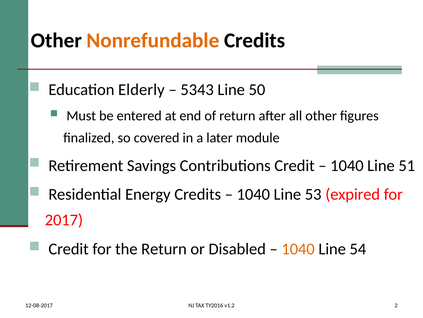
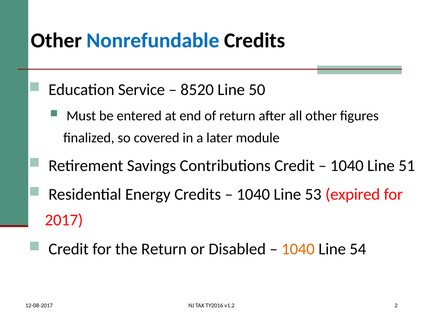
Nonrefundable colour: orange -> blue (153, 40)
Elderly: Elderly -> Service (142, 89)
5343: 5343 -> 8520 (197, 89)
